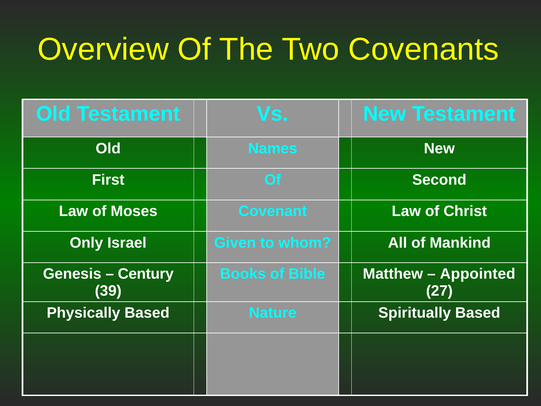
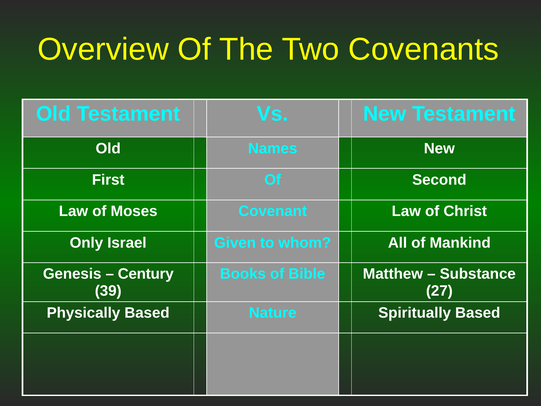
Appointed: Appointed -> Substance (478, 274)
